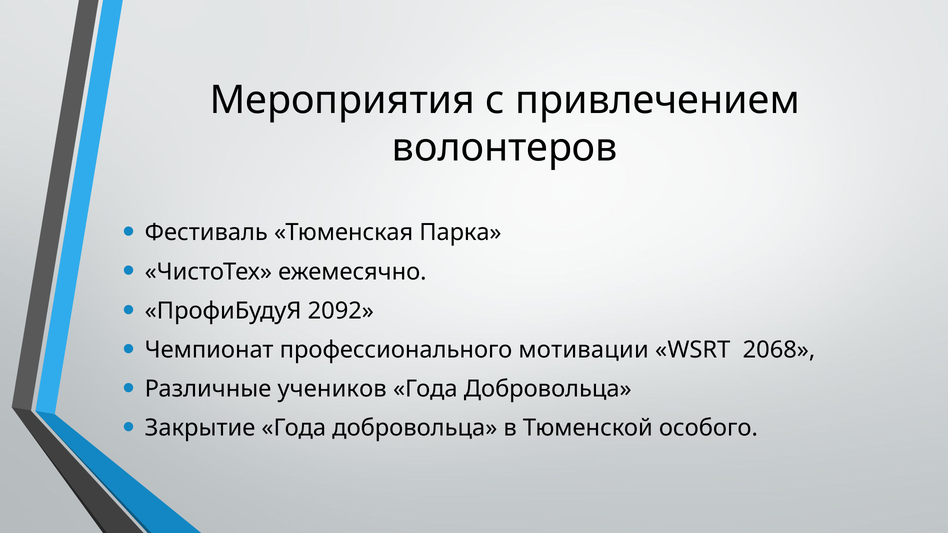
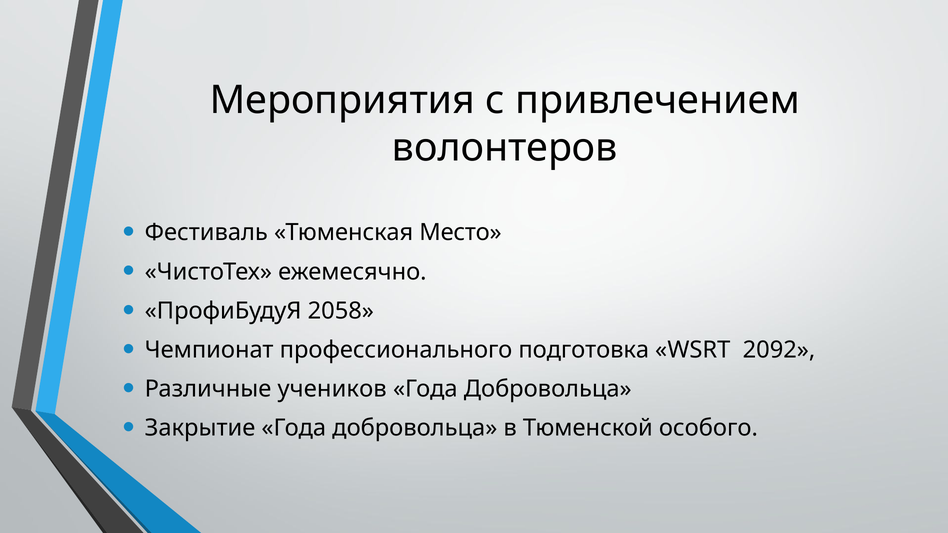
Парка: Парка -> Место (461, 233)
2092: 2092 -> 2058 (341, 311)
мотивации: мотивации -> подготовка (584, 350)
2068: 2068 -> 2092 (779, 350)
